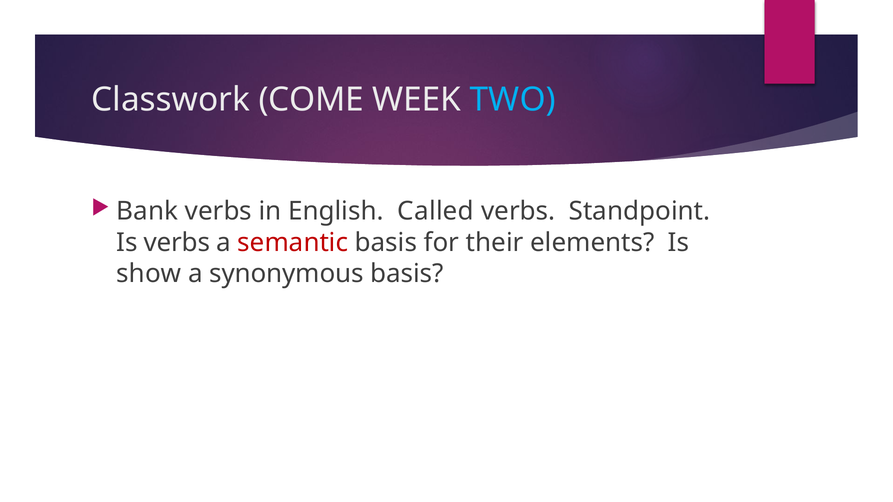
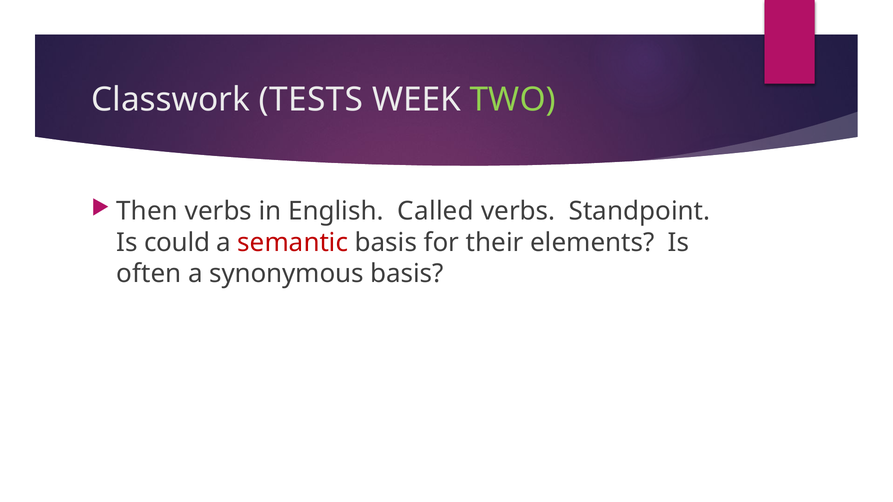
COME: COME -> TESTS (311, 100)
TWO colour: light blue -> light green (513, 100)
Bank: Bank -> Then (147, 211)
Is verbs: verbs -> could (177, 243)
show: show -> often (149, 274)
